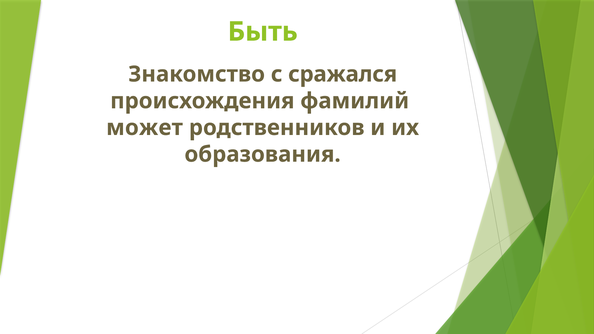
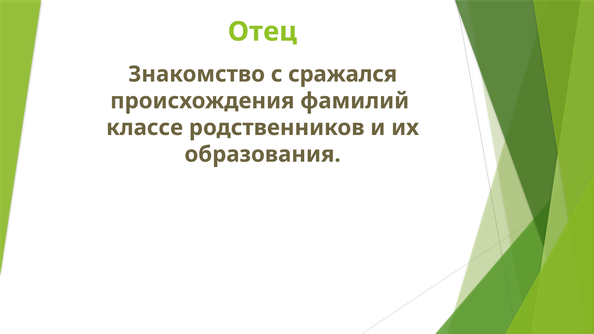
Быть: Быть -> Отец (262, 32)
может: может -> классе (145, 128)
